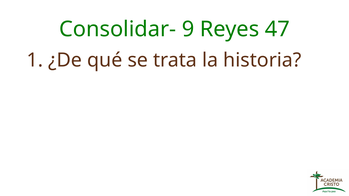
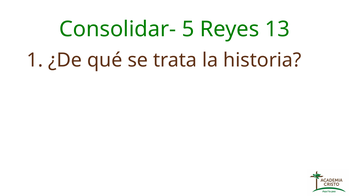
9: 9 -> 5 (188, 29)
47: 47 -> 13 (277, 29)
